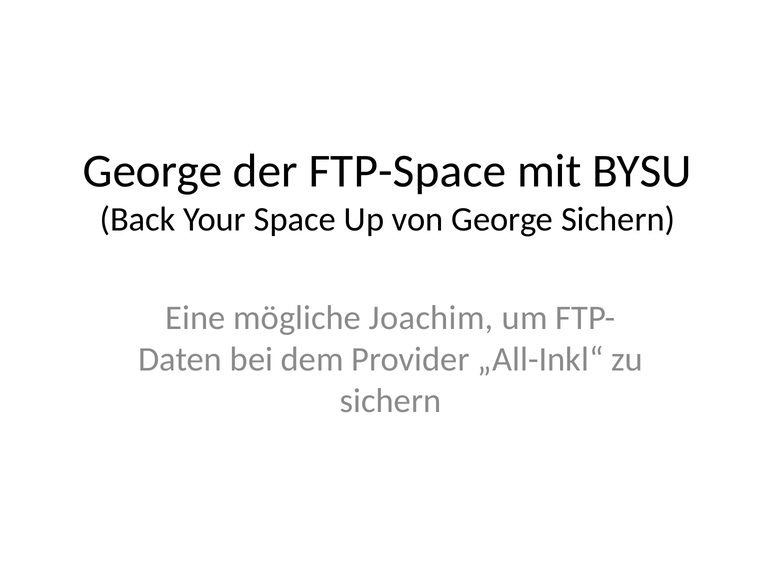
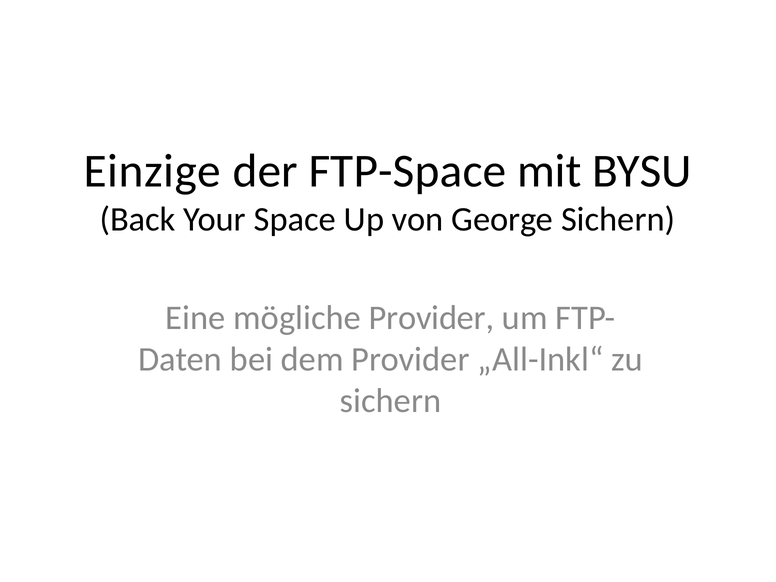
George: George -> Einzige (152, 171)
mögliche Joachim: Joachim -> Provider (431, 318)
